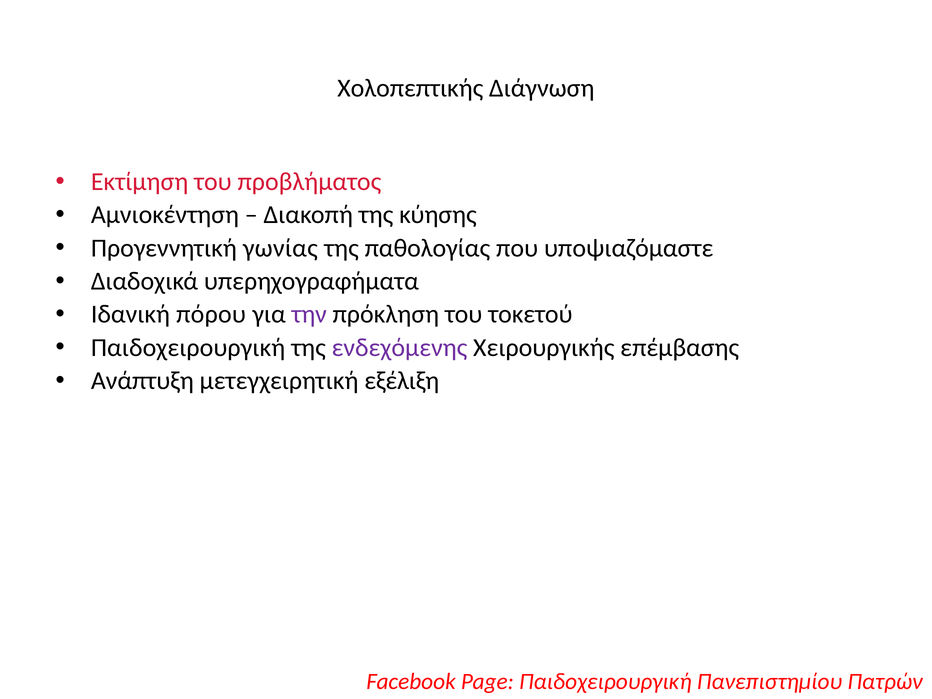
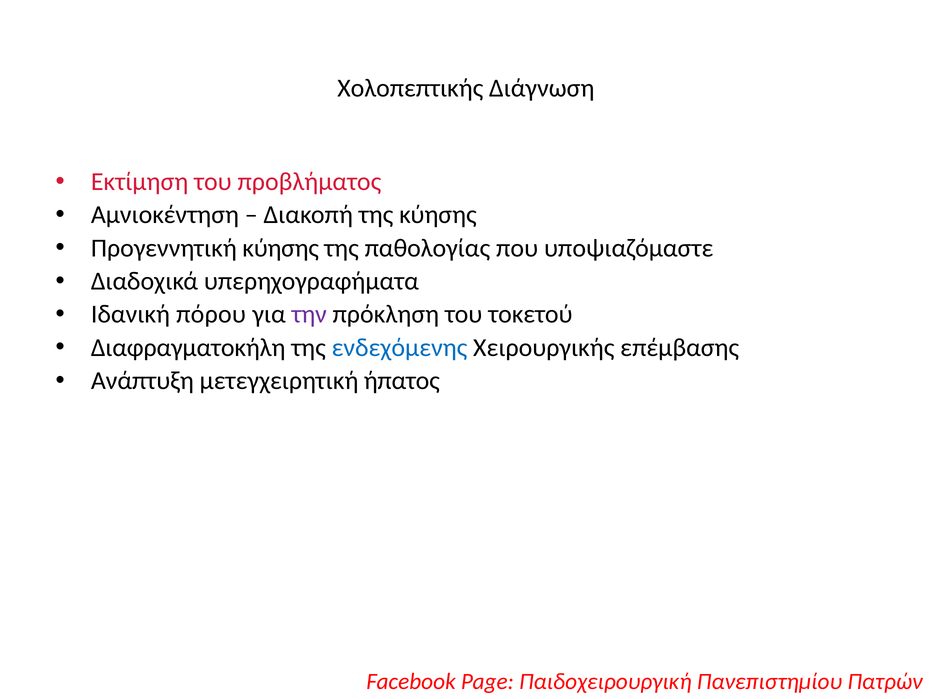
Προγεννητική γωνίας: γωνίας -> κύησης (281, 248)
Παιδοχειρουργική: Παιδοχειρουργική -> Διαφραγματοκήλη (188, 347)
ενδεχόμενης colour: purple -> blue (399, 347)
εξέλιξη: εξέλιξη -> ήπατος (402, 381)
